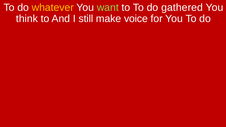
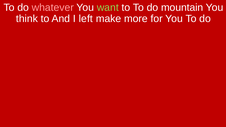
whatever colour: yellow -> pink (53, 8)
gathered: gathered -> mountain (182, 8)
still: still -> left (86, 19)
voice: voice -> more (136, 19)
